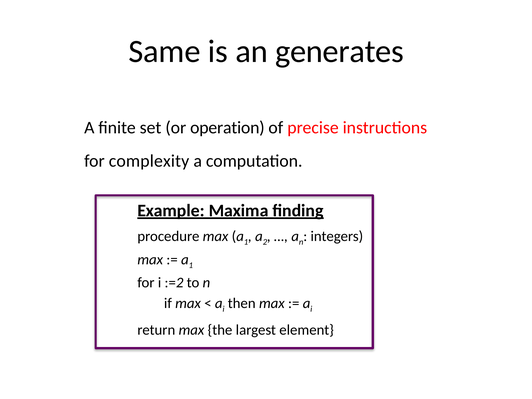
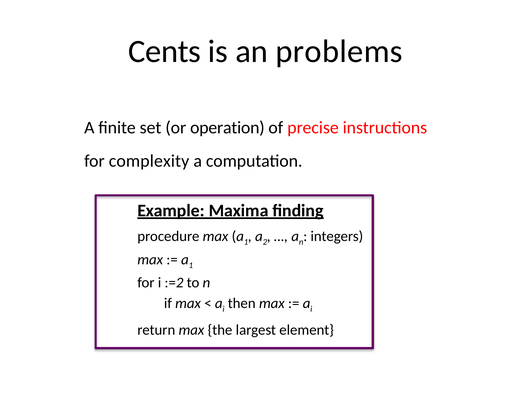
Same: Same -> Cents (165, 51)
generates: generates -> problems (339, 51)
